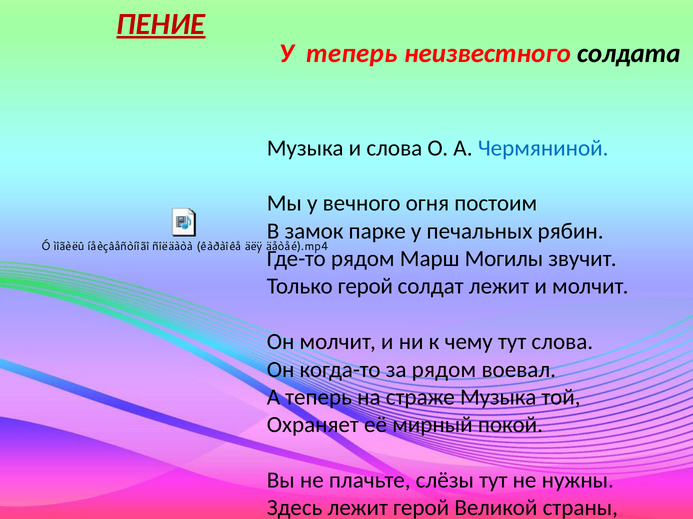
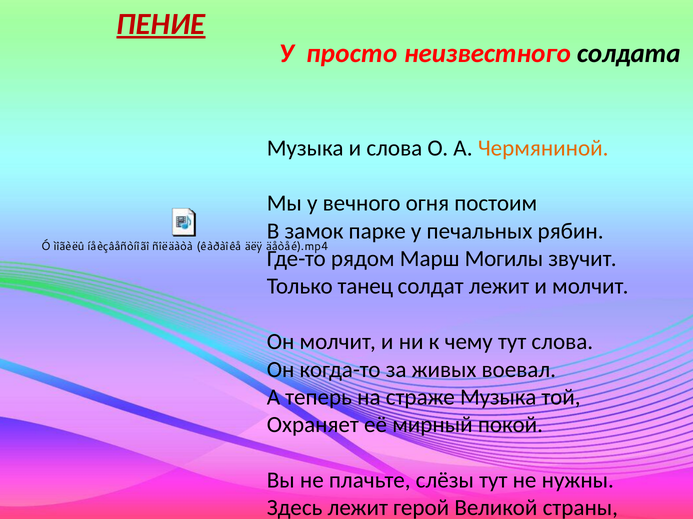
У теперь: теперь -> просто (352, 54)
Чермяниной colour: blue -> orange (543, 148)
Только герой: герой -> танец (365, 287)
за рядом: рядом -> живых (444, 370)
